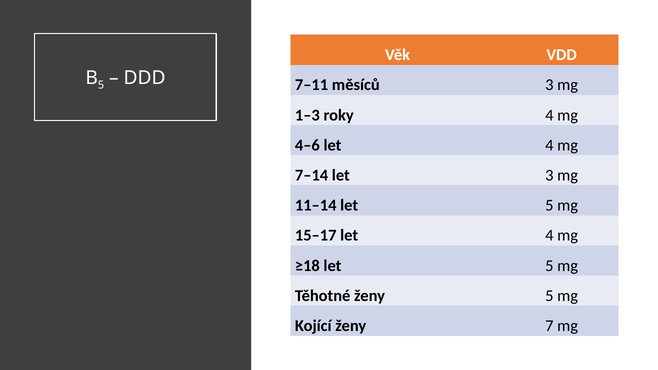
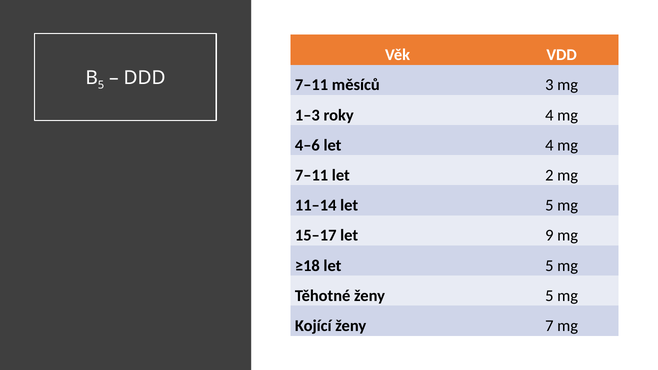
7–14: 7–14 -> 7–11 (312, 175)
let 3: 3 -> 2 (549, 175)
15–17 let 4: 4 -> 9 (549, 236)
